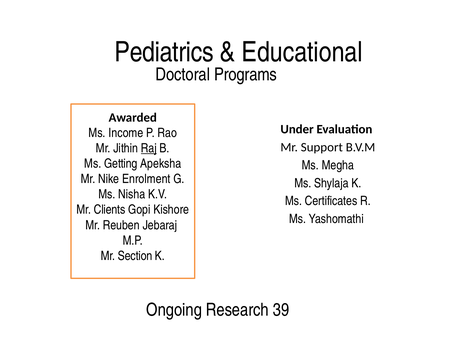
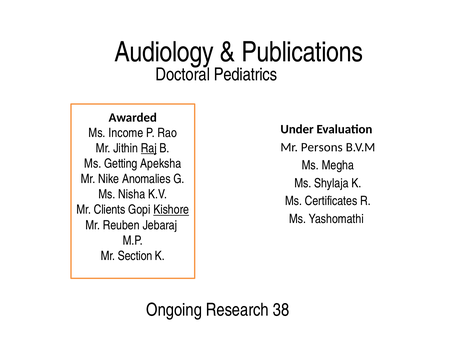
Pediatrics: Pediatrics -> Audiology (164, 52)
Educational: Educational -> Publications (302, 52)
Programs: Programs -> Pediatrics (246, 75)
Support: Support -> Persons (322, 147)
Enrolment: Enrolment -> Anomalies (146, 179)
Kishore underline: none -> present (171, 210)
39: 39 -> 38 (281, 310)
